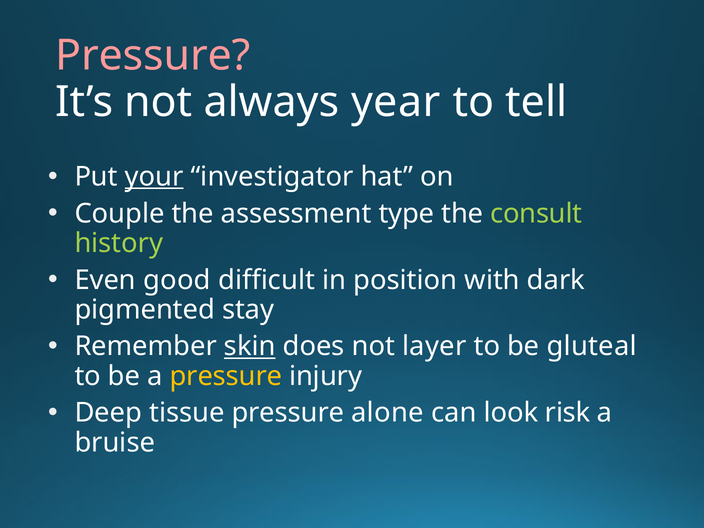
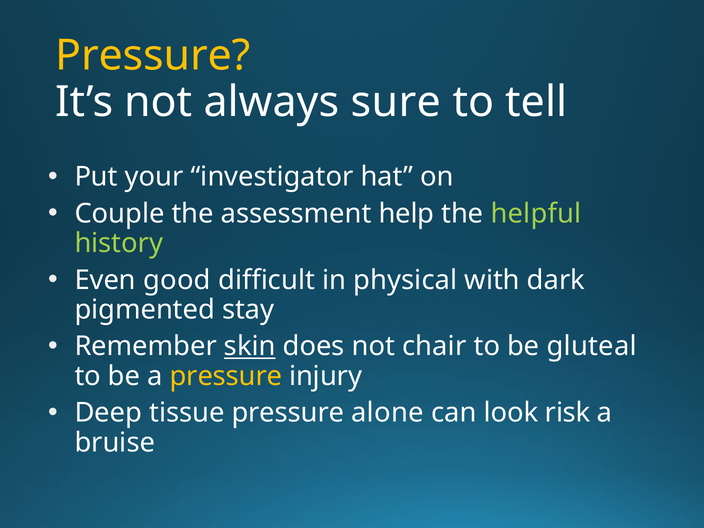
Pressure colour: pink -> yellow (153, 56)
year: year -> sure (396, 102)
your underline: present -> none (154, 177)
type: type -> help (407, 213)
consult: consult -> helpful (536, 213)
position: position -> physical (405, 280)
layer: layer -> chair (434, 346)
